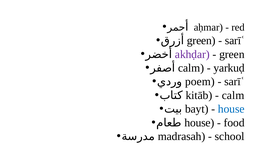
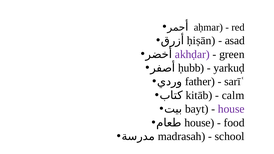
green: green -> ḥiṣān (201, 41)
sarīʿ: sarīʿ -> asad (235, 41)
calm: calm -> ḥubb (191, 68)
poem: poem -> father (200, 82)
house colour: blue -> purple (231, 109)
